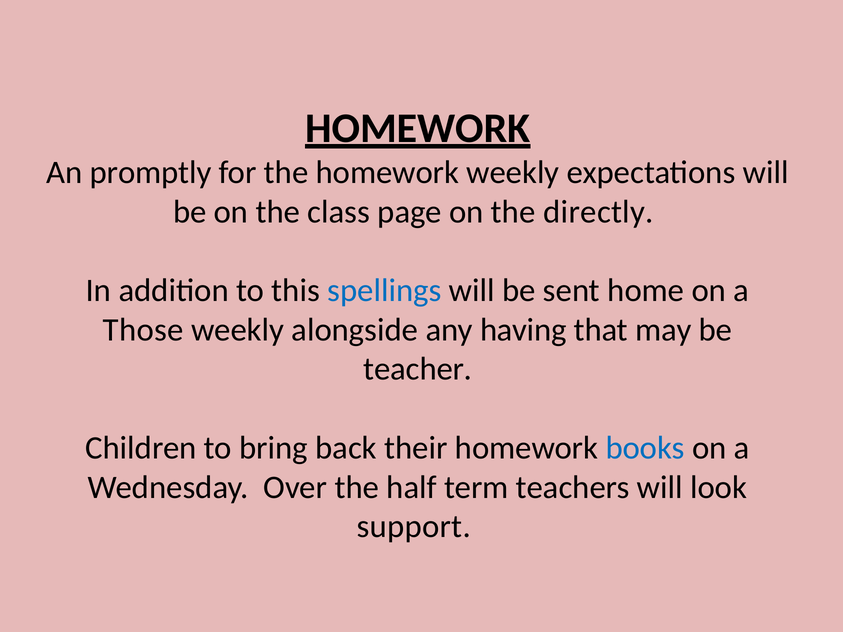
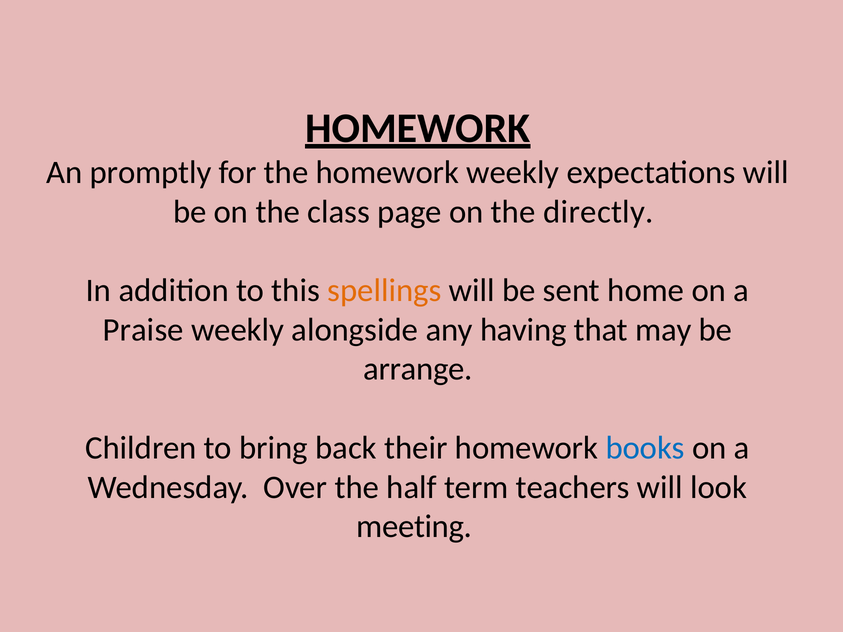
spellings colour: blue -> orange (384, 291)
Those: Those -> Praise (143, 330)
teacher: teacher -> arrange (418, 369)
support: support -> meeting (414, 527)
